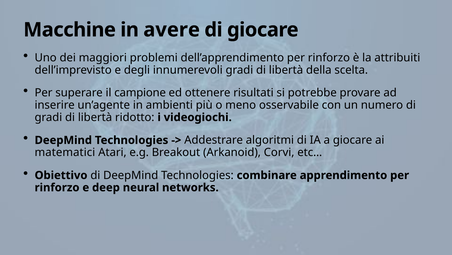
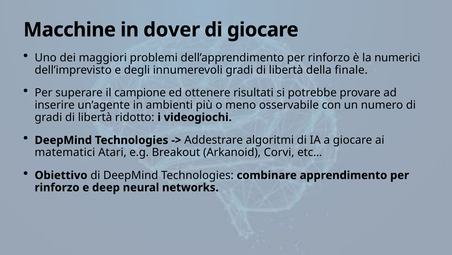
avere: avere -> dover (172, 30)
attribuiti: attribuiti -> numerici (397, 58)
scelta: scelta -> finale (351, 70)
